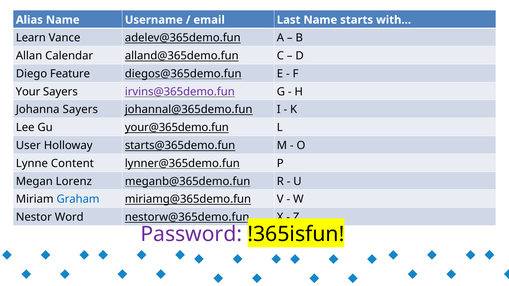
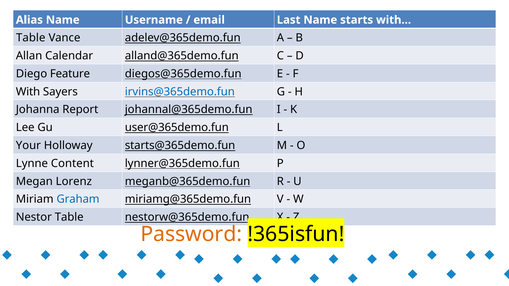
Learn: Learn -> Table (31, 38)
Your: Your -> With (28, 92)
irvins@365demo.fun colour: purple -> blue (180, 92)
Johanna Sayers: Sayers -> Report (80, 110)
your@365demo.fun: your@365demo.fun -> user@365demo.fun (177, 128)
User: User -> Your (28, 146)
Nestor Word: Word -> Table (69, 217)
Password colour: purple -> orange (191, 234)
